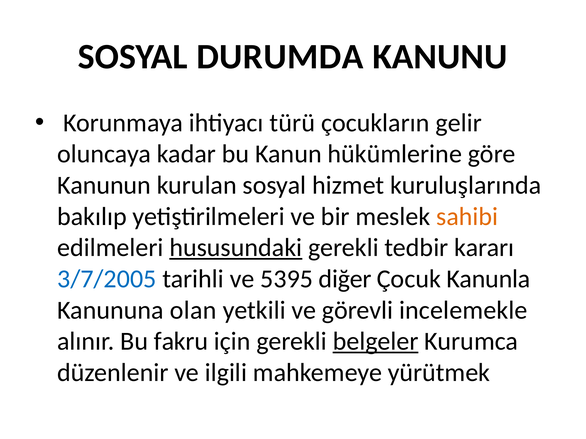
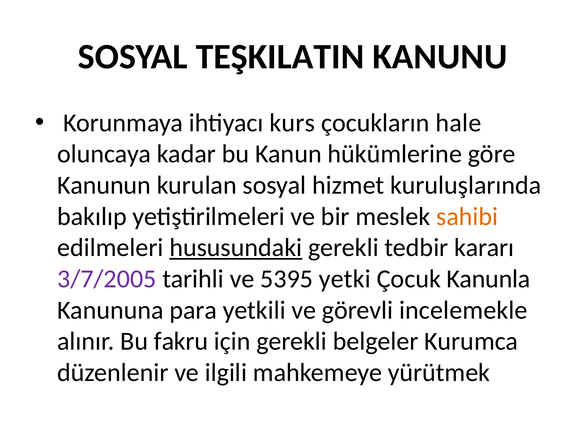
DURUMDA: DURUMDA -> TEŞKILATIN (280, 57)
türü: türü -> kurs (292, 123)
gelir: gelir -> hale (459, 123)
3/7/2005 colour: blue -> purple (107, 279)
diğer: diğer -> yetki (345, 279)
olan: olan -> para (193, 310)
belgeler underline: present -> none (376, 342)
